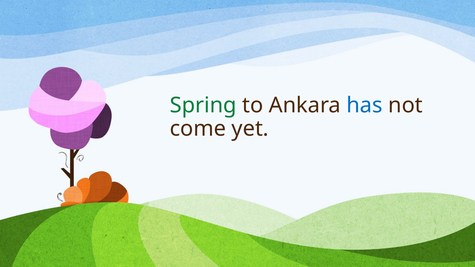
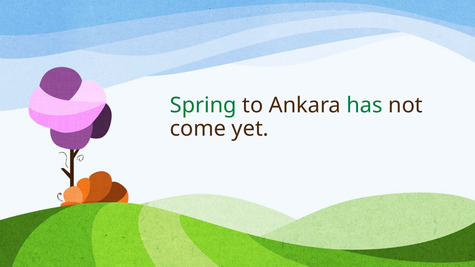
has colour: blue -> green (365, 105)
